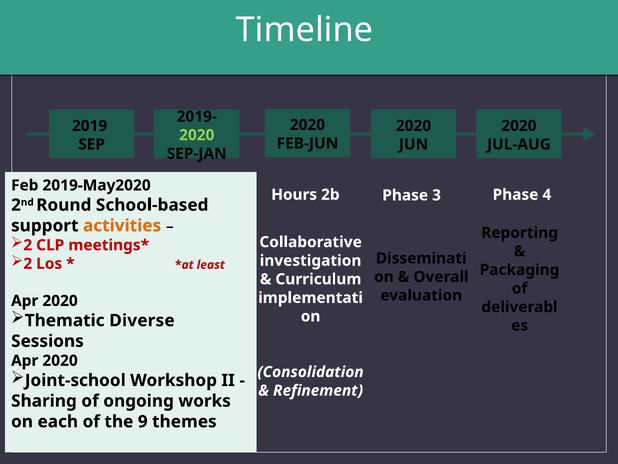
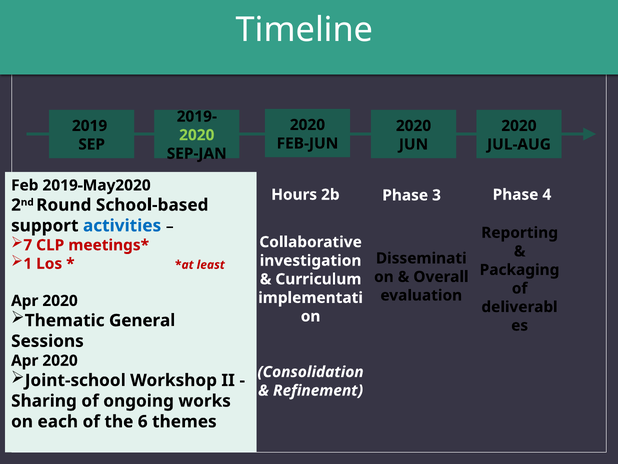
activities colour: orange -> blue (122, 225)
2: 2 -> 7 (28, 245)
2: 2 -> 1 (28, 263)
Diverse: Diverse -> General (142, 320)
9: 9 -> 6 (143, 421)
